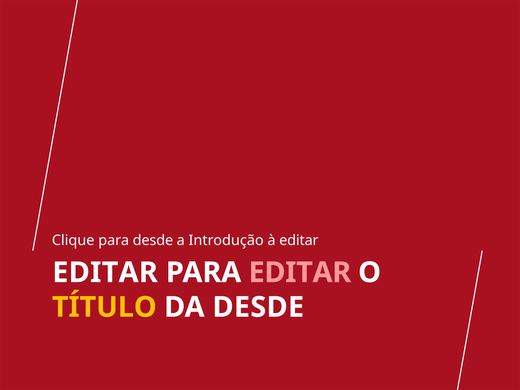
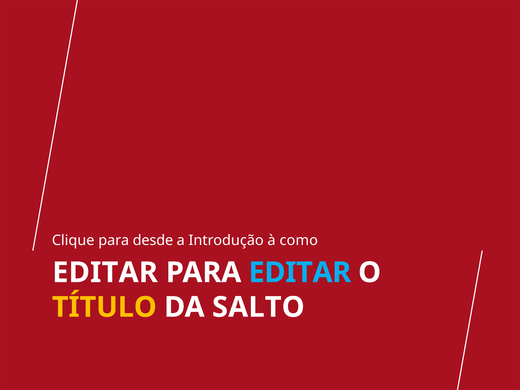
à editar: editar -> como (299, 240)
EDITAR colour: pink -> light blue (300, 273)
DA DESDE: DESDE -> SALTO (258, 307)
